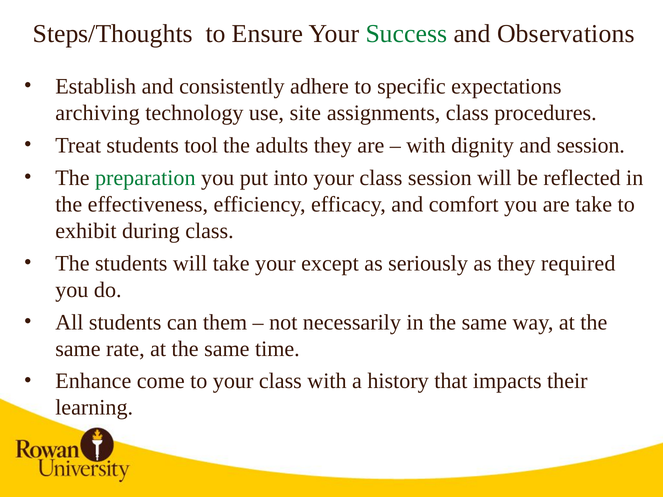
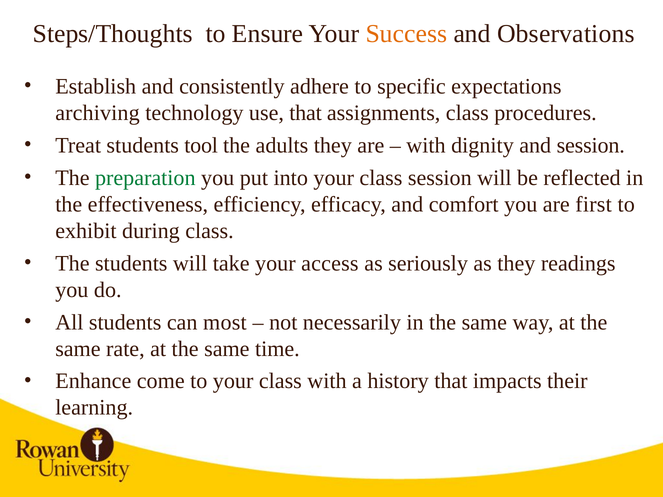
Success colour: green -> orange (406, 34)
use site: site -> that (306, 113)
are take: take -> first (594, 205)
except: except -> access (330, 263)
required: required -> readings (578, 263)
them: them -> most (225, 322)
